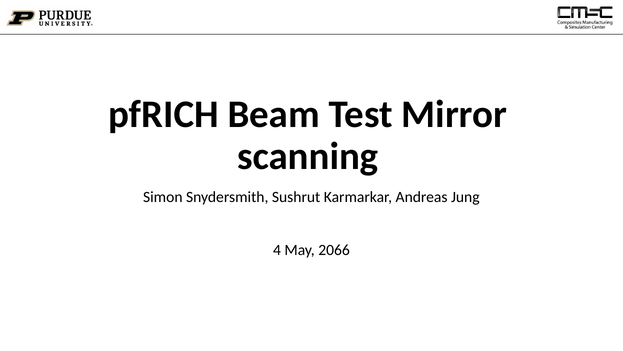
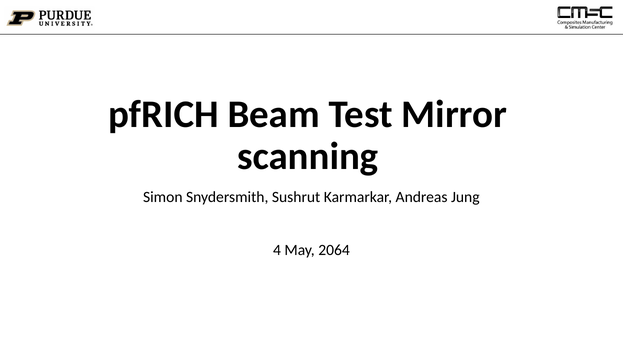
2066: 2066 -> 2064 (334, 250)
